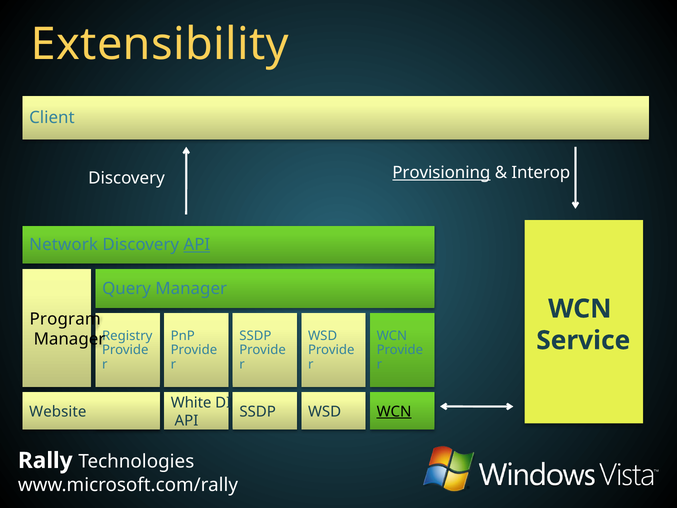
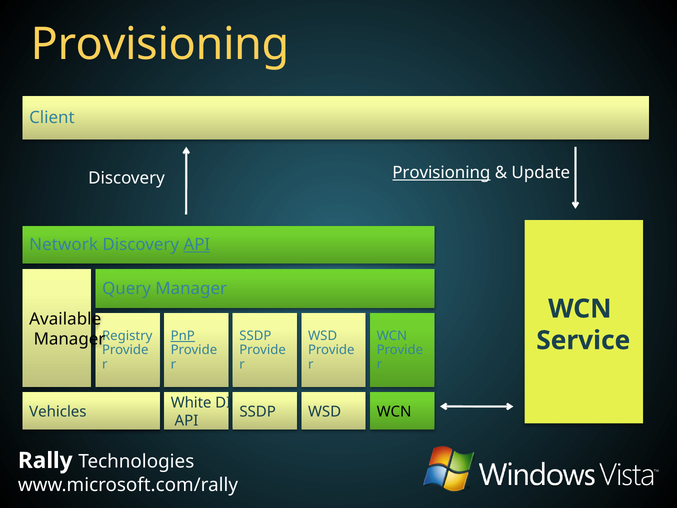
Extensibility: Extensibility -> Provisioning (160, 44)
Interop: Interop -> Update (541, 173)
Program: Program -> Available (65, 319)
PnP underline: none -> present (183, 336)
Website: Website -> Vehicles (58, 411)
WCN underline: present -> none (394, 411)
